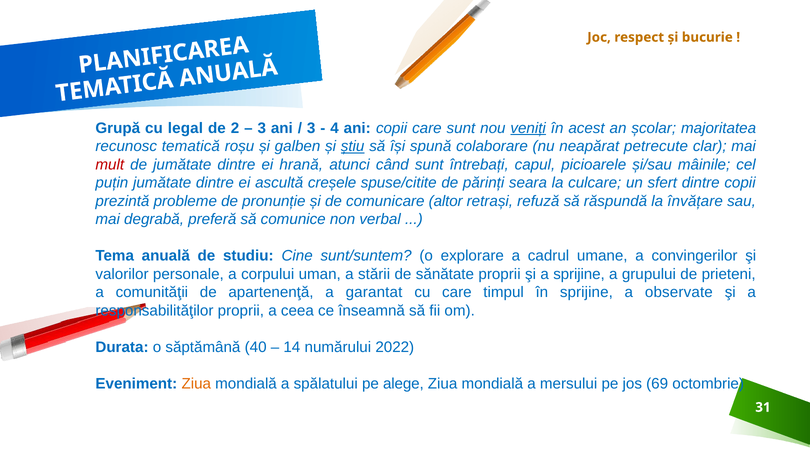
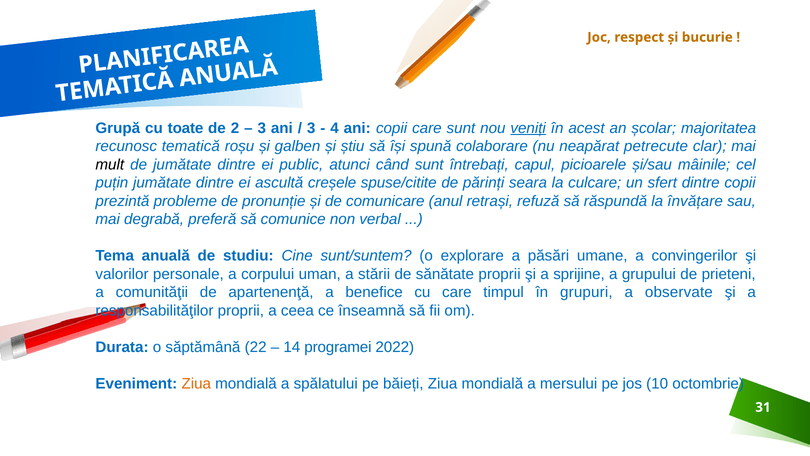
legal: legal -> toate (186, 128)
știu underline: present -> none (353, 146)
mult colour: red -> black (110, 165)
hrană: hrană -> public (301, 165)
altor: altor -> anul (446, 201)
cadrul: cadrul -> păsări (549, 256)
garantat: garantat -> benefice (374, 292)
în sprijine: sprijine -> grupuri (586, 292)
40: 40 -> 22 (256, 347)
numărului: numărului -> programei (338, 347)
alege: alege -> băieți (403, 383)
69: 69 -> 10 (657, 383)
